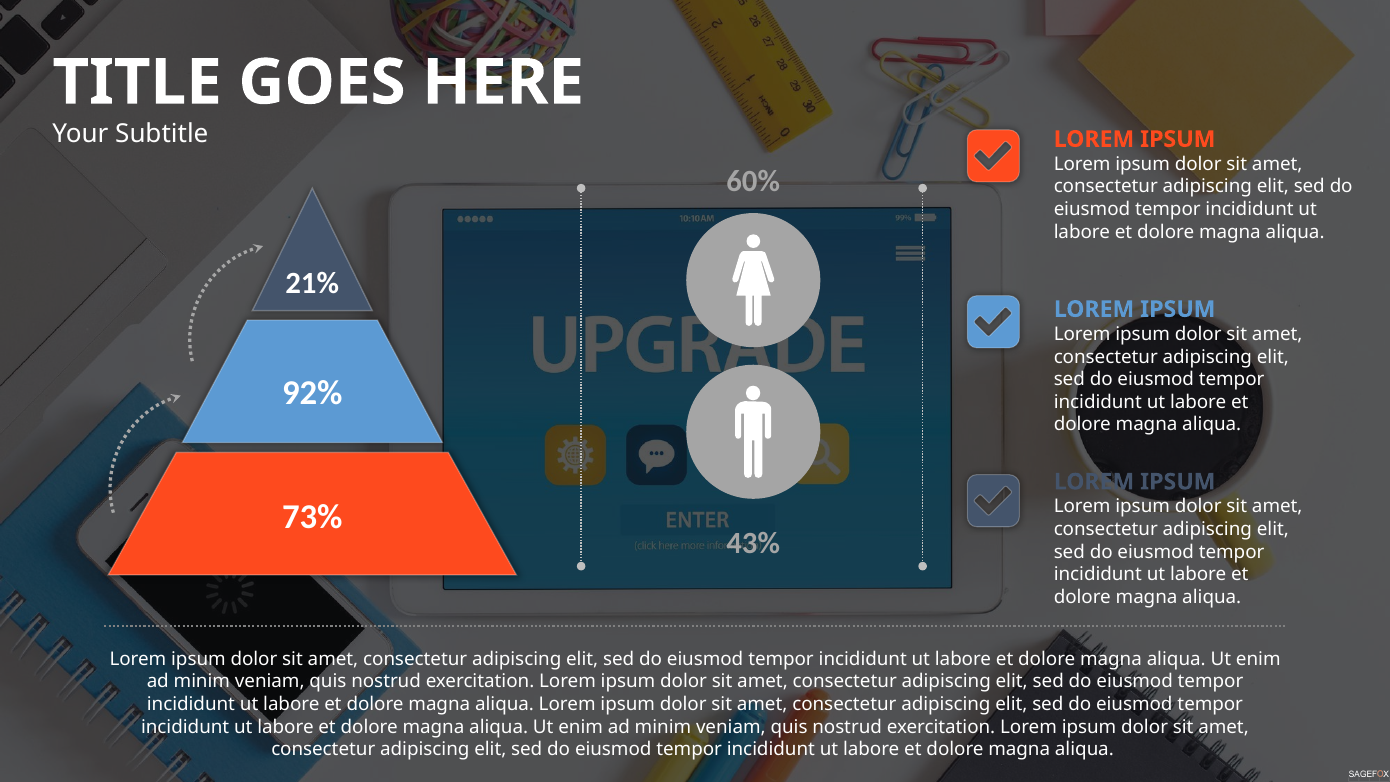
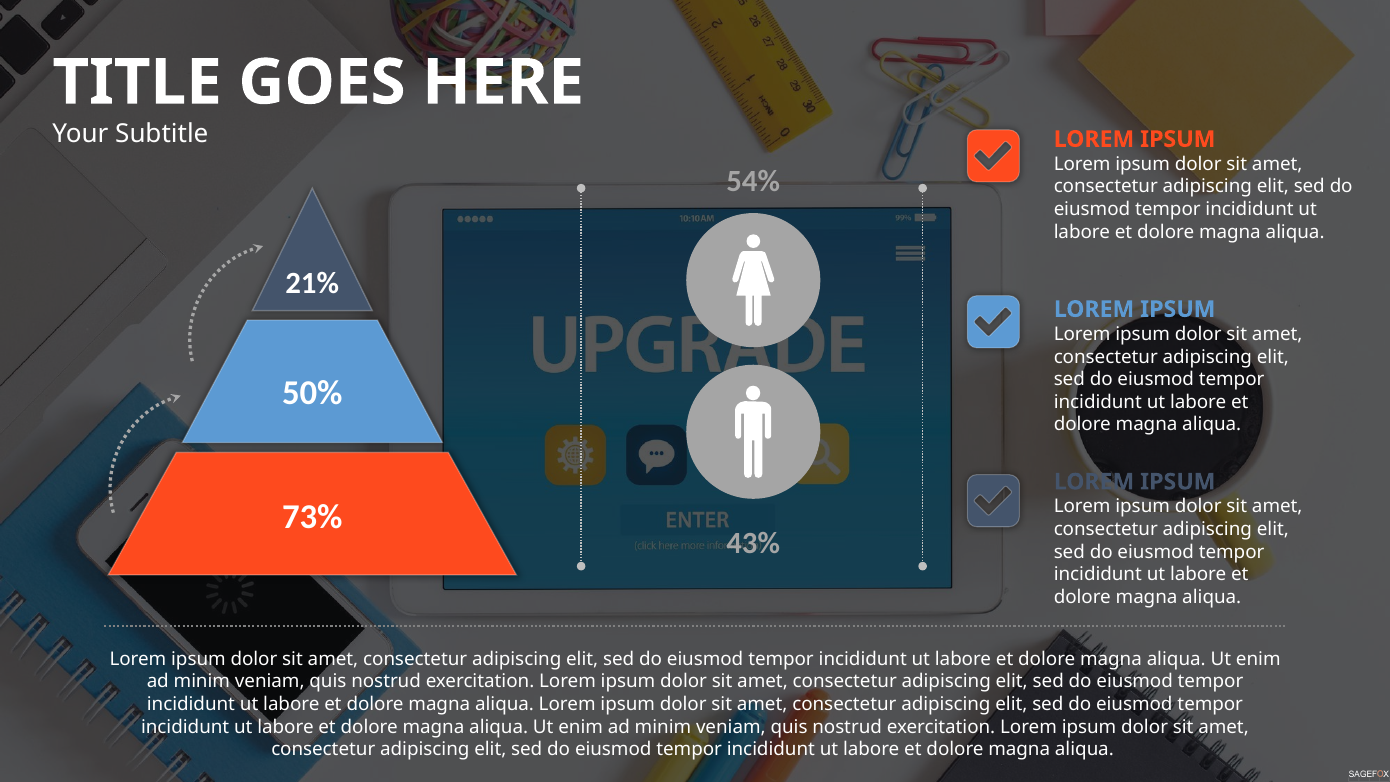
60%: 60% -> 54% (753, 182)
92%: 92% -> 50% (312, 393)
